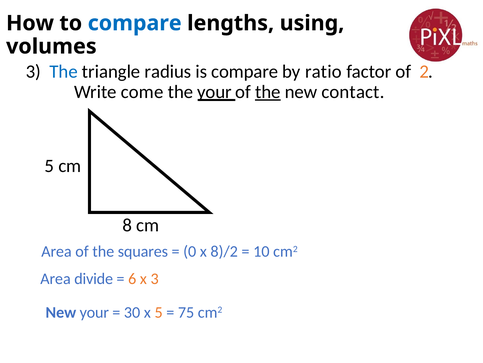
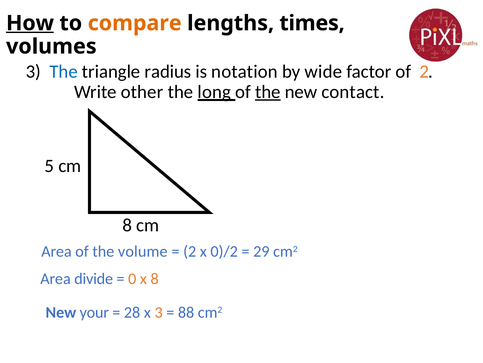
How underline: none -> present (30, 23)
compare colour: blue -> orange (135, 23)
using: using -> times (312, 23)
is compare: compare -> notation (245, 71)
ratio: ratio -> wide (323, 71)
come: come -> other (142, 92)
the your: your -> long (214, 92)
squares: squares -> volume (143, 251)
0: 0 -> 2 (190, 251)
8)/2: 8)/2 -> 0)/2 (224, 251)
10: 10 -> 29 (261, 251)
6: 6 -> 0 (132, 278)
x 3: 3 -> 8 (155, 278)
30: 30 -> 28 (132, 312)
x 5: 5 -> 3 (159, 312)
75: 75 -> 88 (186, 312)
